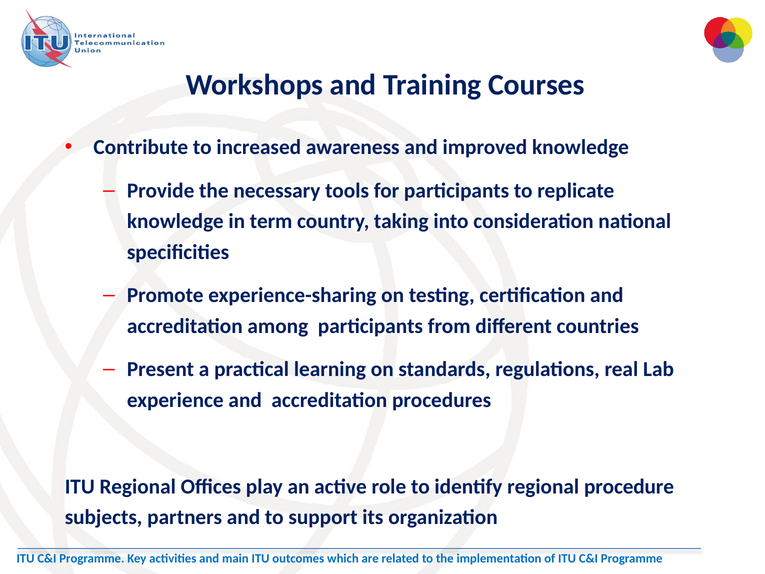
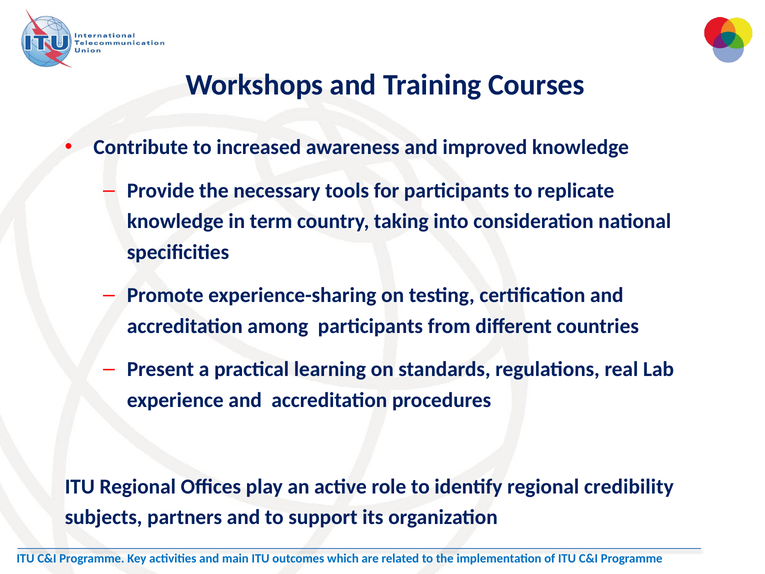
procedure: procedure -> credibility (629, 487)
